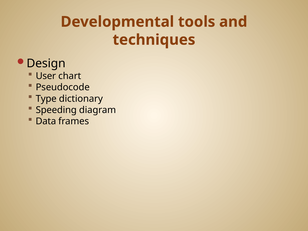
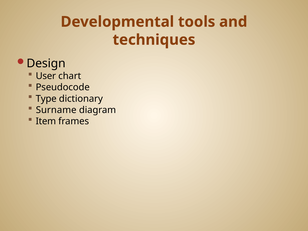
Speeding: Speeding -> Surname (56, 110)
Data: Data -> Item (46, 121)
